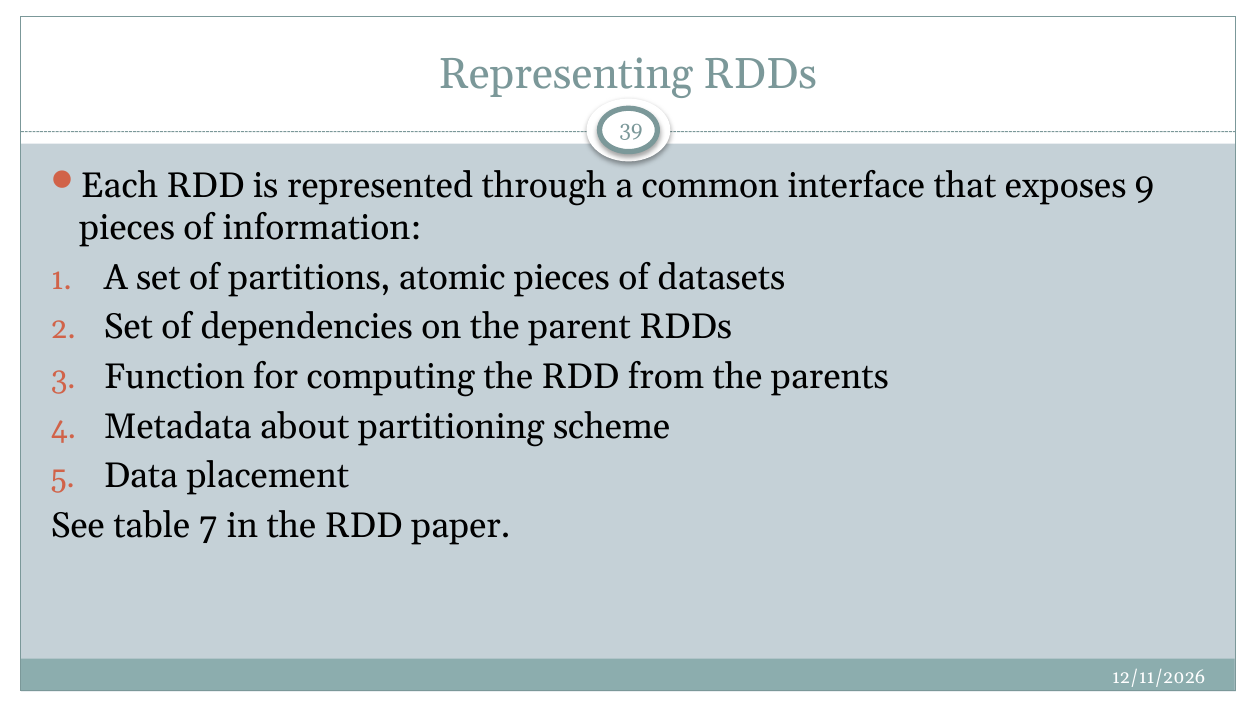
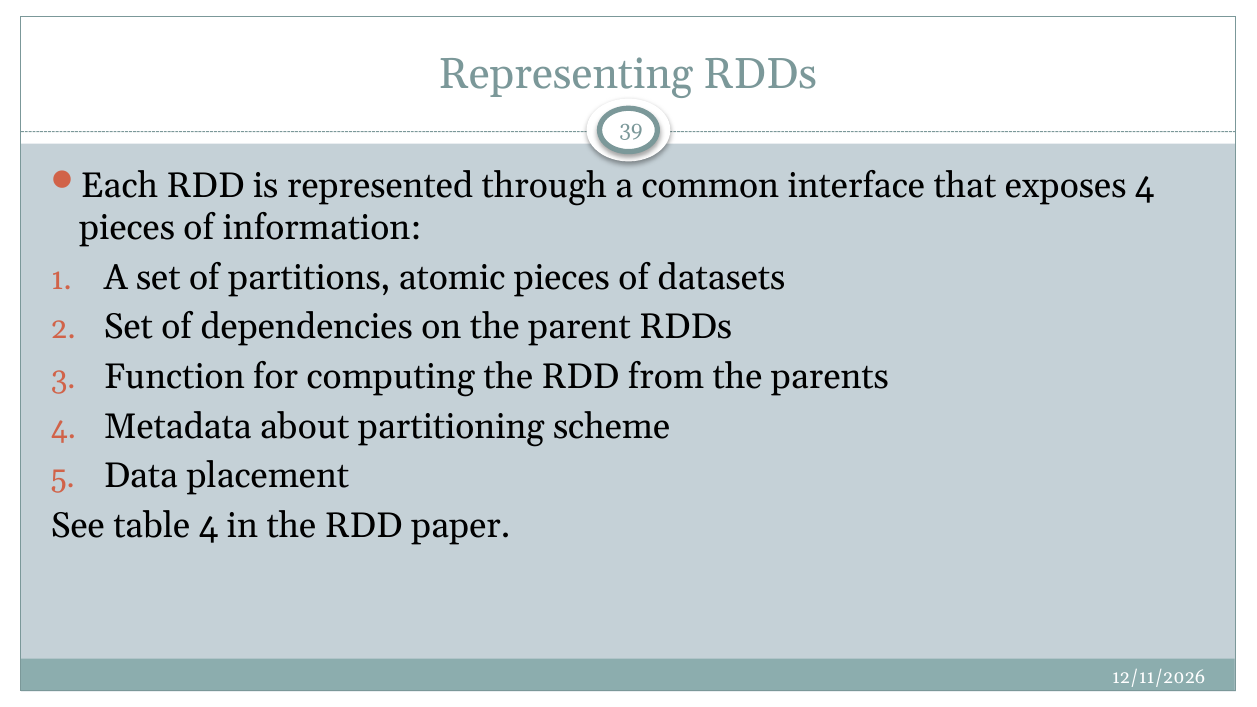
exposes 9: 9 -> 4 (1144, 186)
table 7: 7 -> 4 (209, 526)
